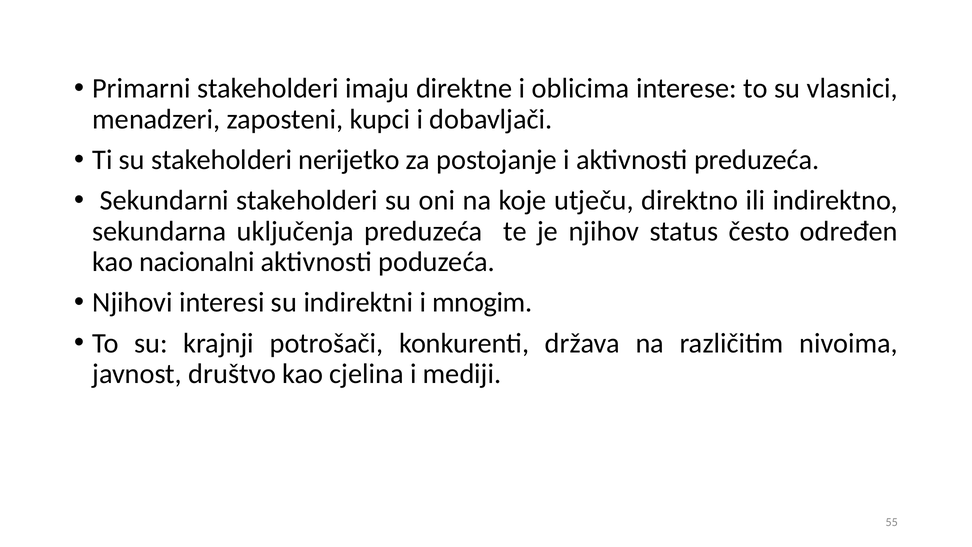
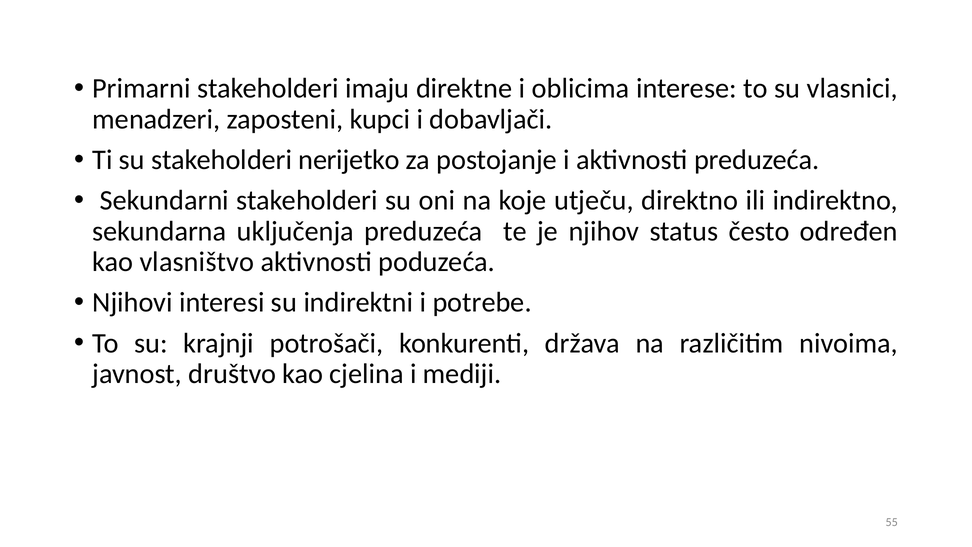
nacionalni: nacionalni -> vlasništvo (197, 262)
mnogim: mnogim -> potrebe (482, 302)
